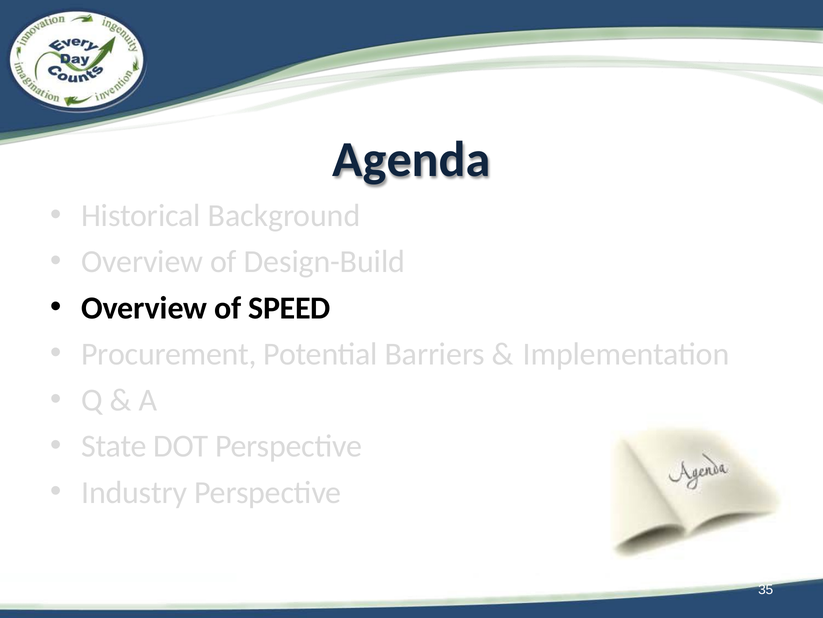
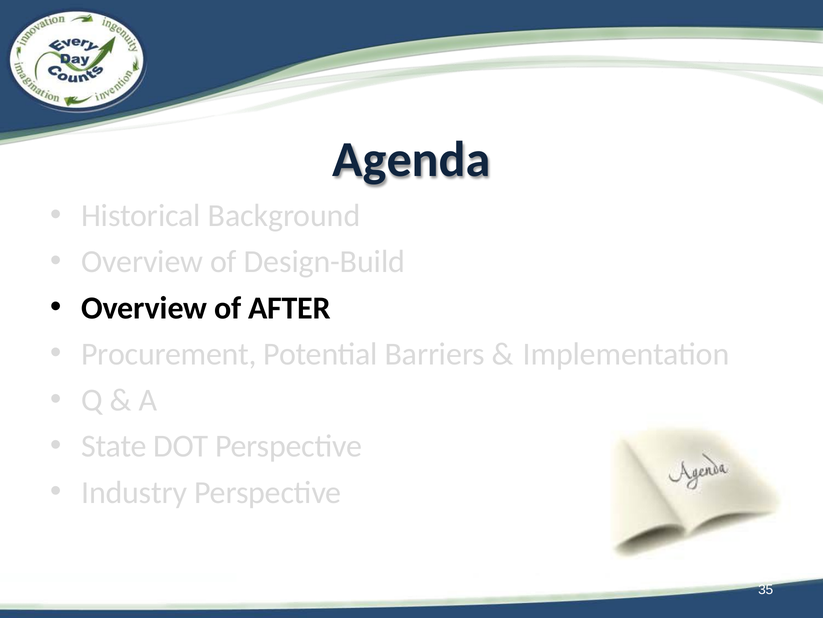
SPEED: SPEED -> AFTER (289, 308)
